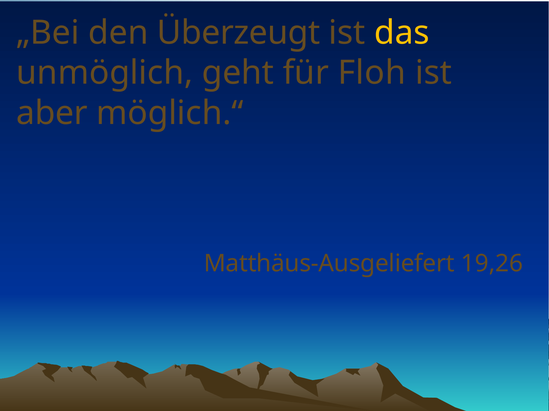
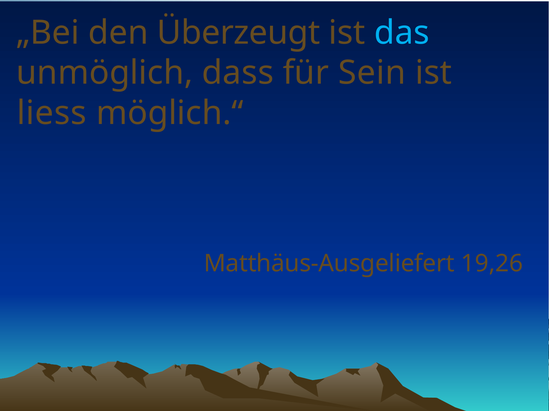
das colour: yellow -> light blue (402, 33)
geht: geht -> dass (238, 73)
Floh: Floh -> Sein (372, 73)
aber: aber -> liess (52, 113)
